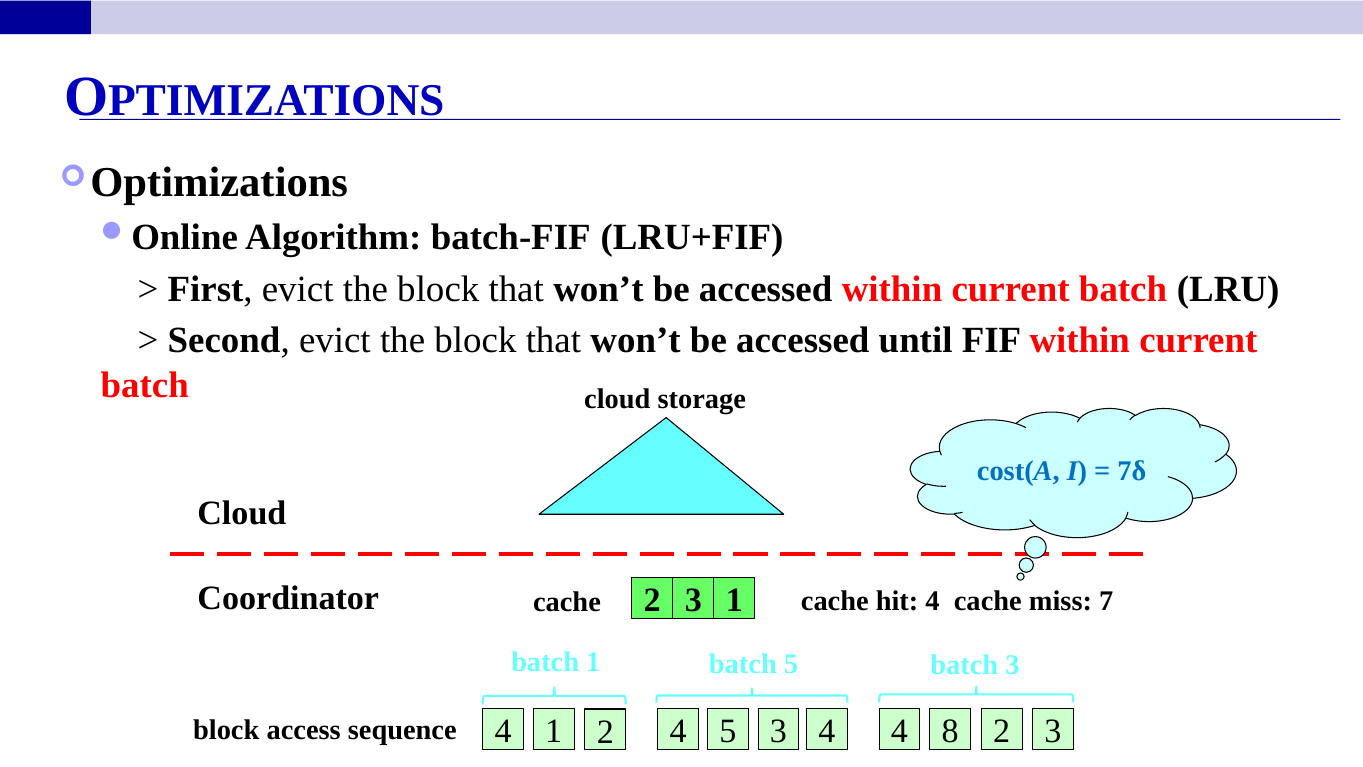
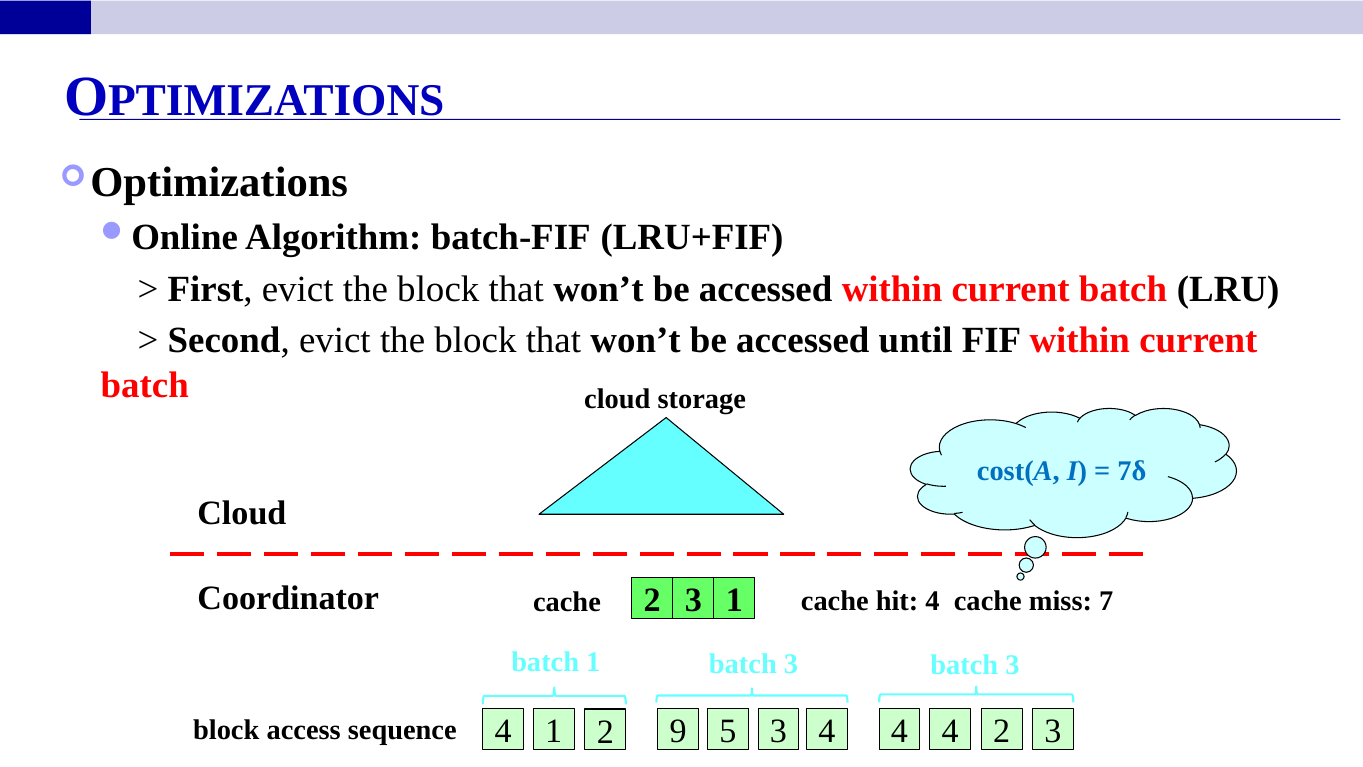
1 batch 5: 5 -> 3 (791, 664)
1 4: 4 -> 9 (678, 731)
4 4 8: 8 -> 4 (950, 731)
